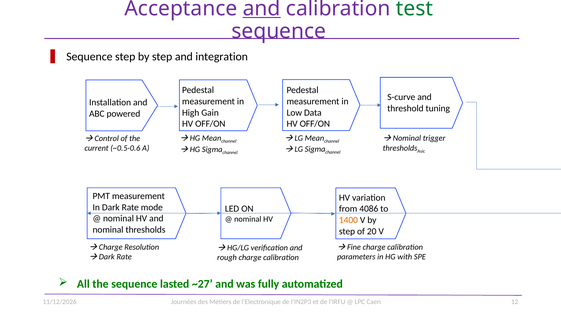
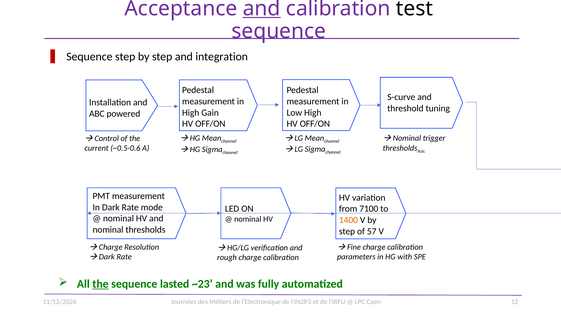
test colour: green -> black (415, 8)
Low Data: Data -> High (313, 112)
4086: 4086 -> 7100 (369, 209)
20: 20 -> 57 (372, 231)
the underline: none -> present (100, 284)
~27: ~27 -> ~23 (202, 284)
